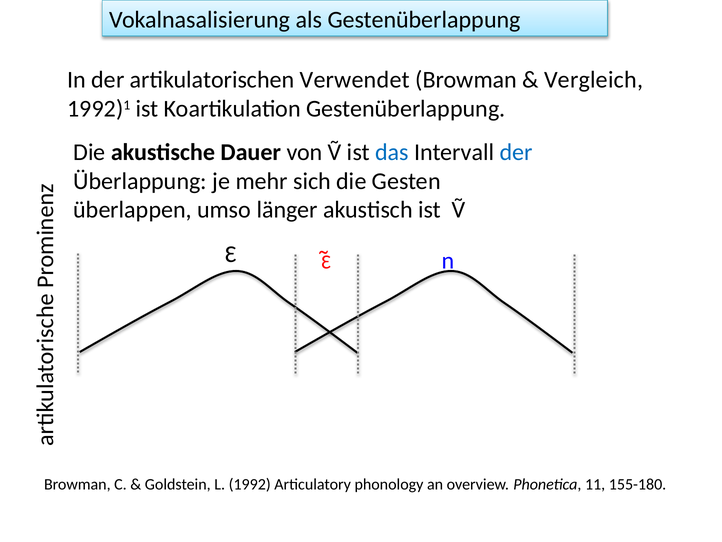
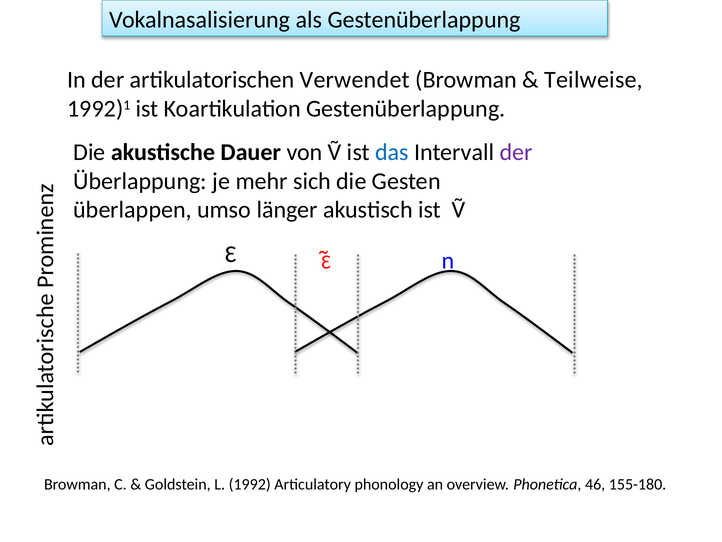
Vergleich: Vergleich -> Teilweise (594, 80)
der colour: blue -> purple (516, 152)
11: 11 -> 46 (595, 484)
